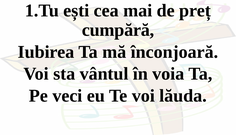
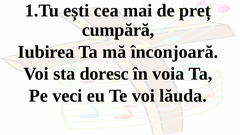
vântul: vântul -> doresc (104, 74)
